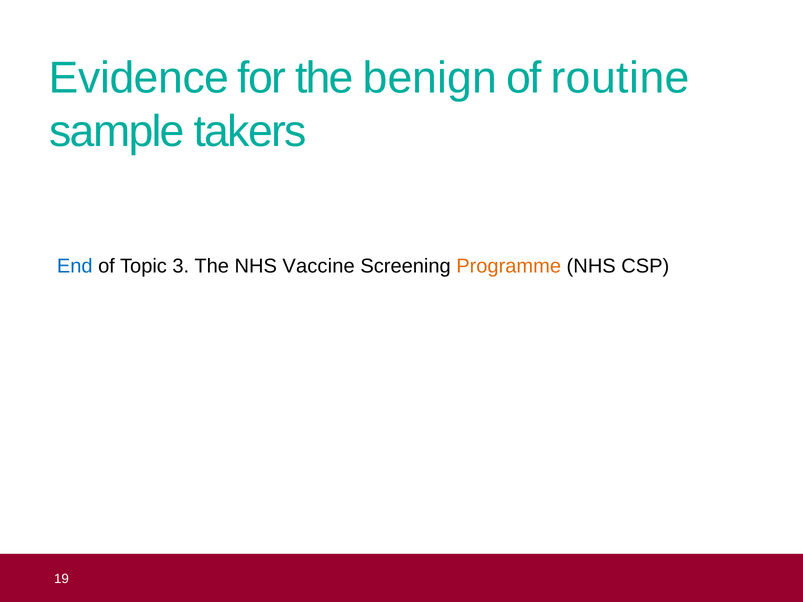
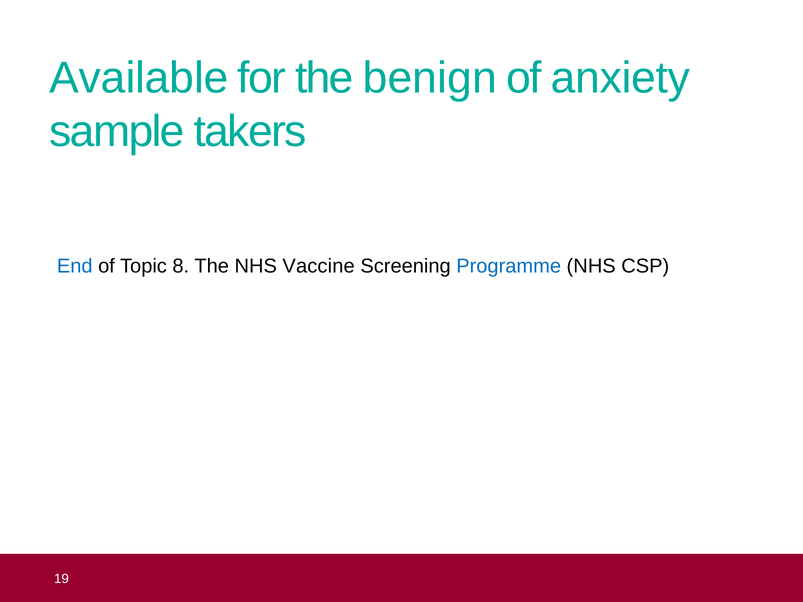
Evidence: Evidence -> Available (139, 78)
routine: routine -> anxiety (620, 78)
3: 3 -> 8 (181, 266)
Programme colour: orange -> blue (509, 266)
